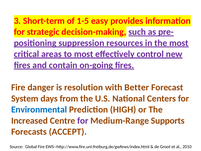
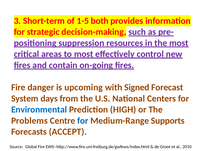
easy: easy -> both (100, 21)
resolution: resolution -> upcoming (84, 87)
Better: Better -> Signed (137, 87)
Increased: Increased -> Problems (29, 120)
for colour: purple -> blue (83, 120)
